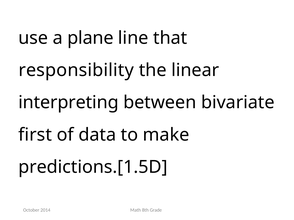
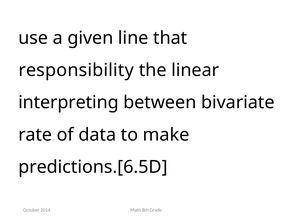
plane: plane -> given (90, 38)
first: first -> rate (35, 135)
predictions.[1.5D: predictions.[1.5D -> predictions.[6.5D (93, 167)
